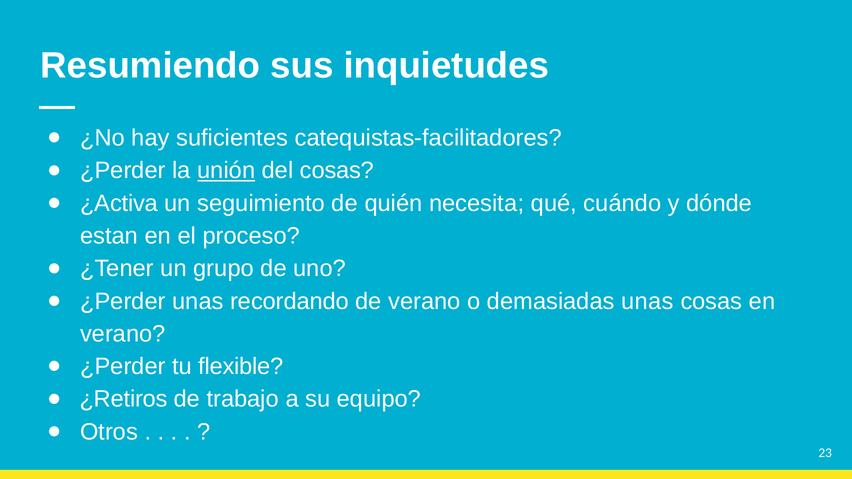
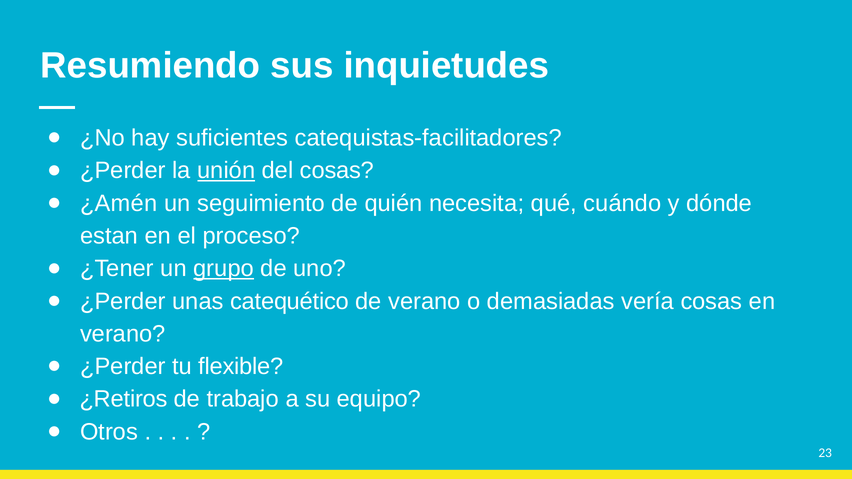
¿Activa: ¿Activa -> ¿Amén (119, 203)
grupo underline: none -> present (224, 269)
recordando: recordando -> catequético (290, 301)
demasiadas unas: unas -> vería (648, 301)
